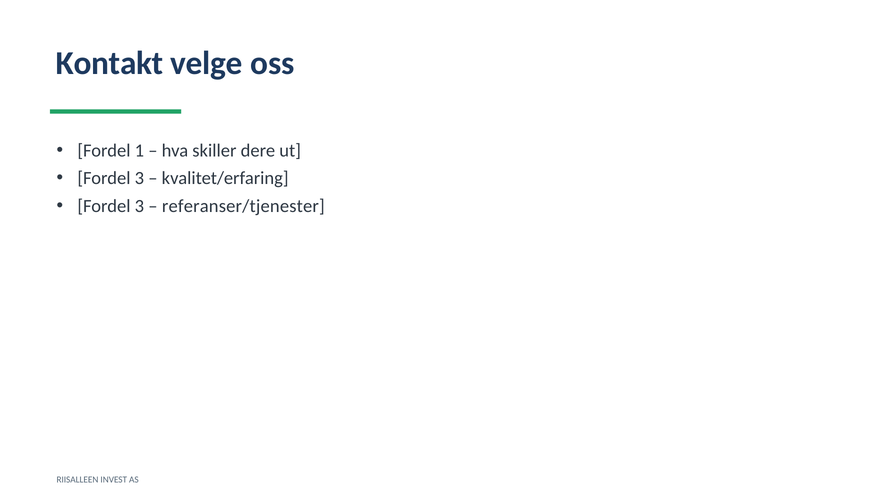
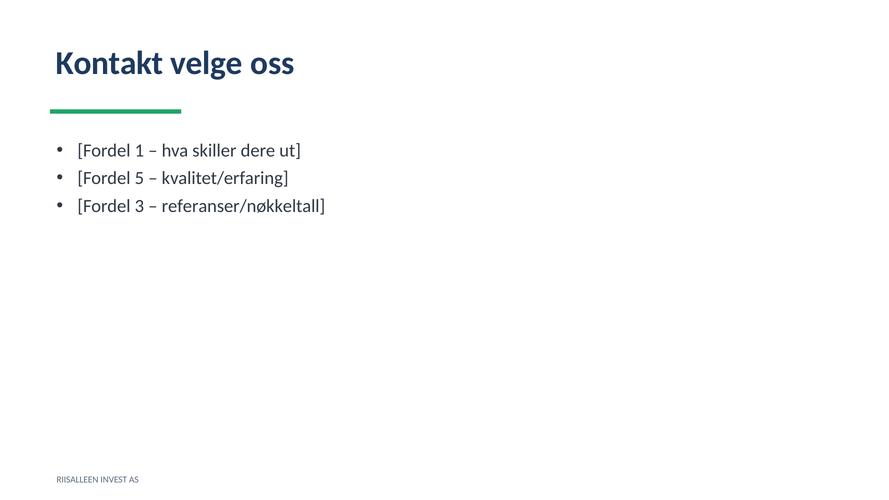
3: 3 -> 5 (139, 178)
referanser/tjenester: referanser/tjenester -> referanser/nøkkeltall (243, 206)
